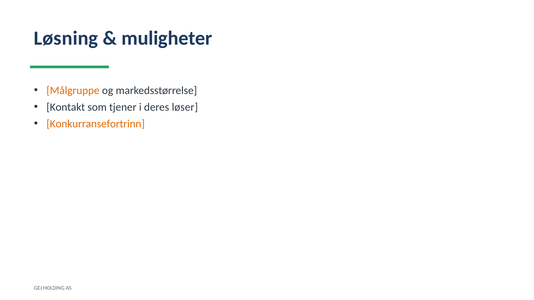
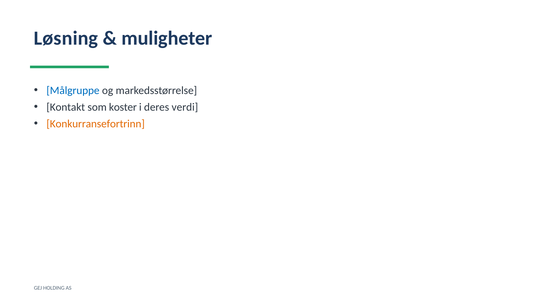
Målgruppe colour: orange -> blue (73, 90)
tjener: tjener -> koster (123, 107)
løser: løser -> verdi (185, 107)
